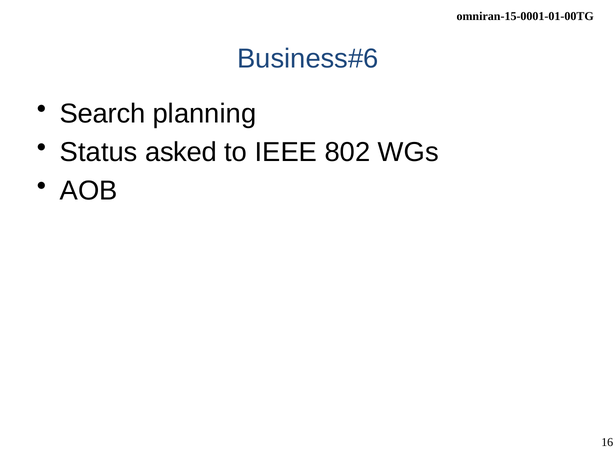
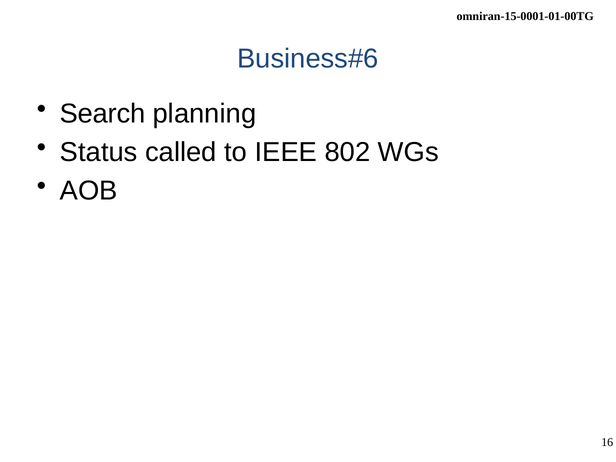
asked: asked -> called (181, 152)
